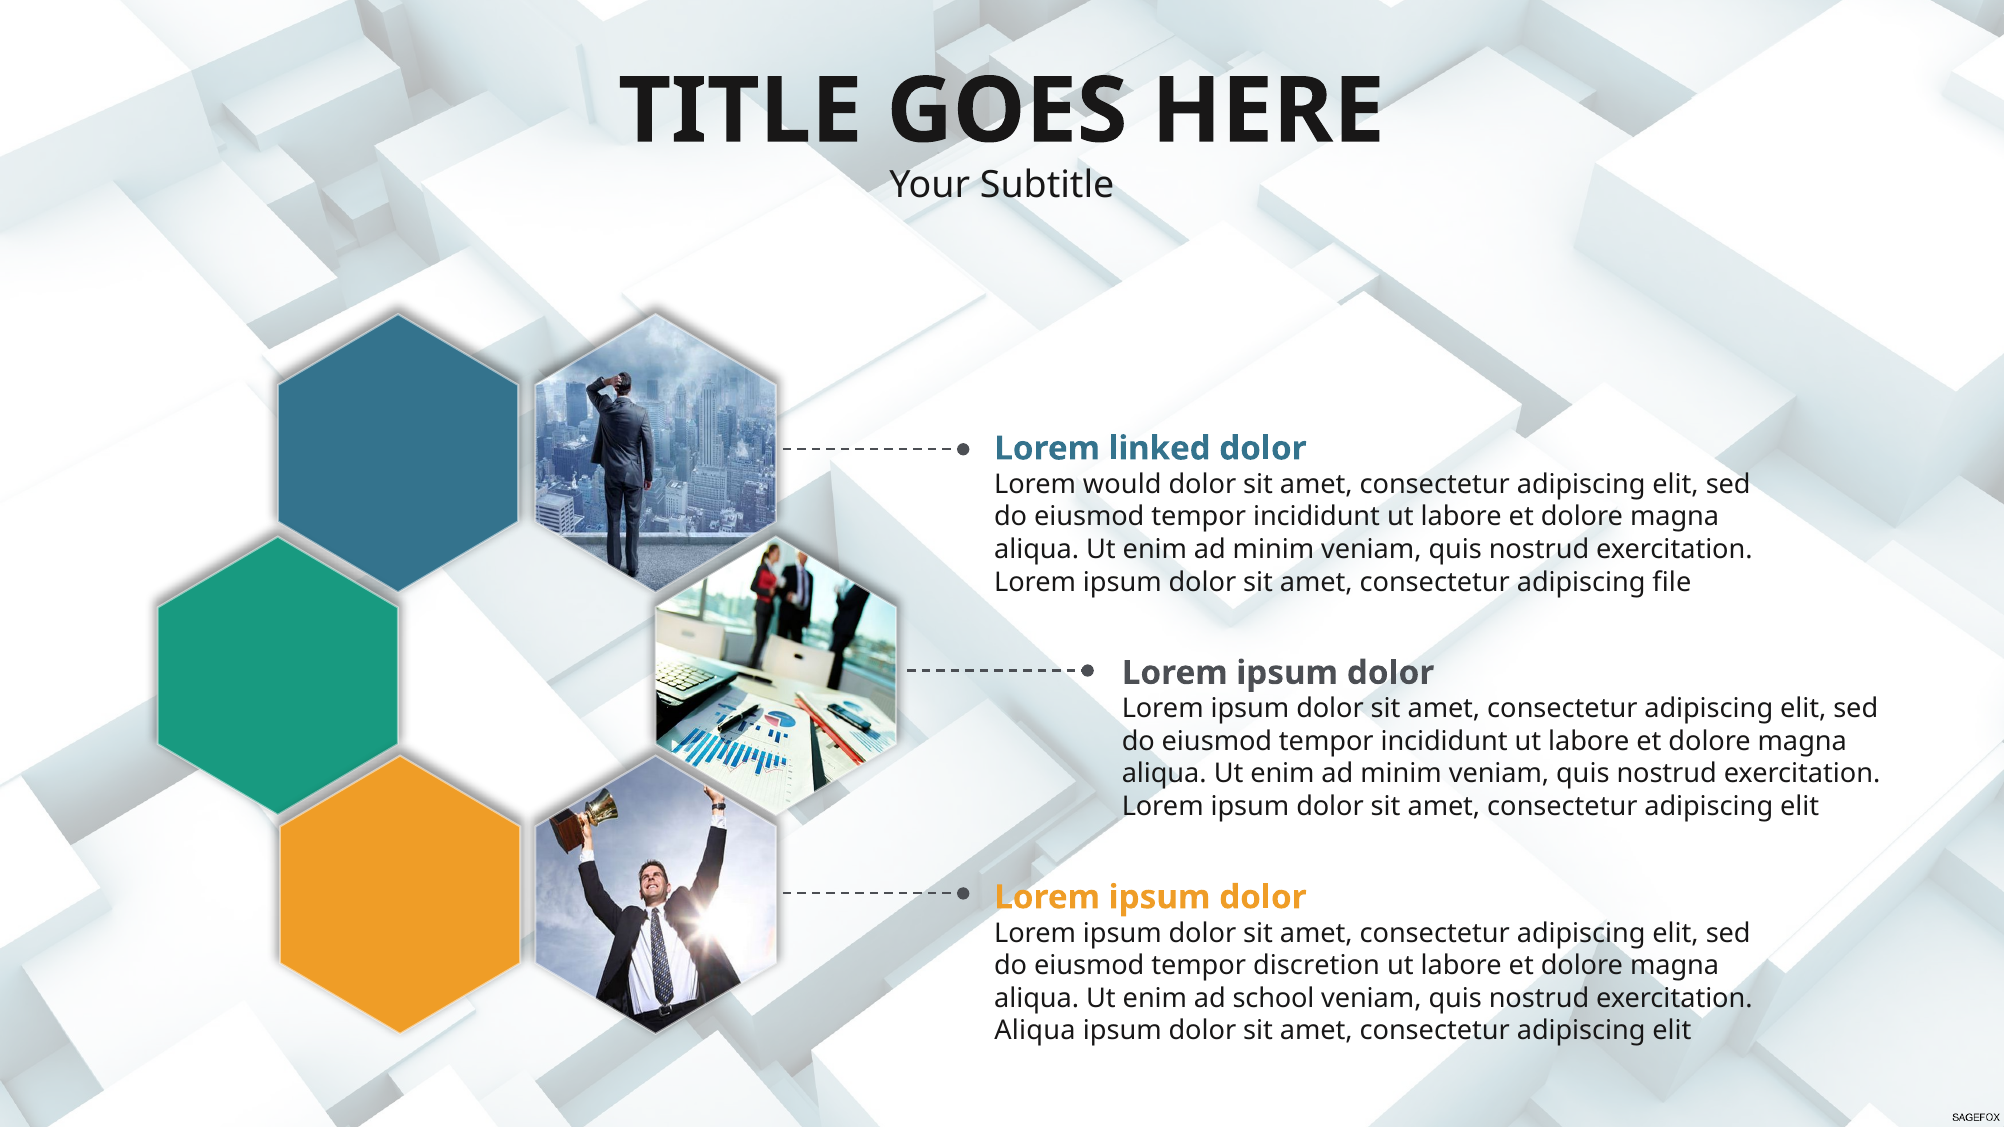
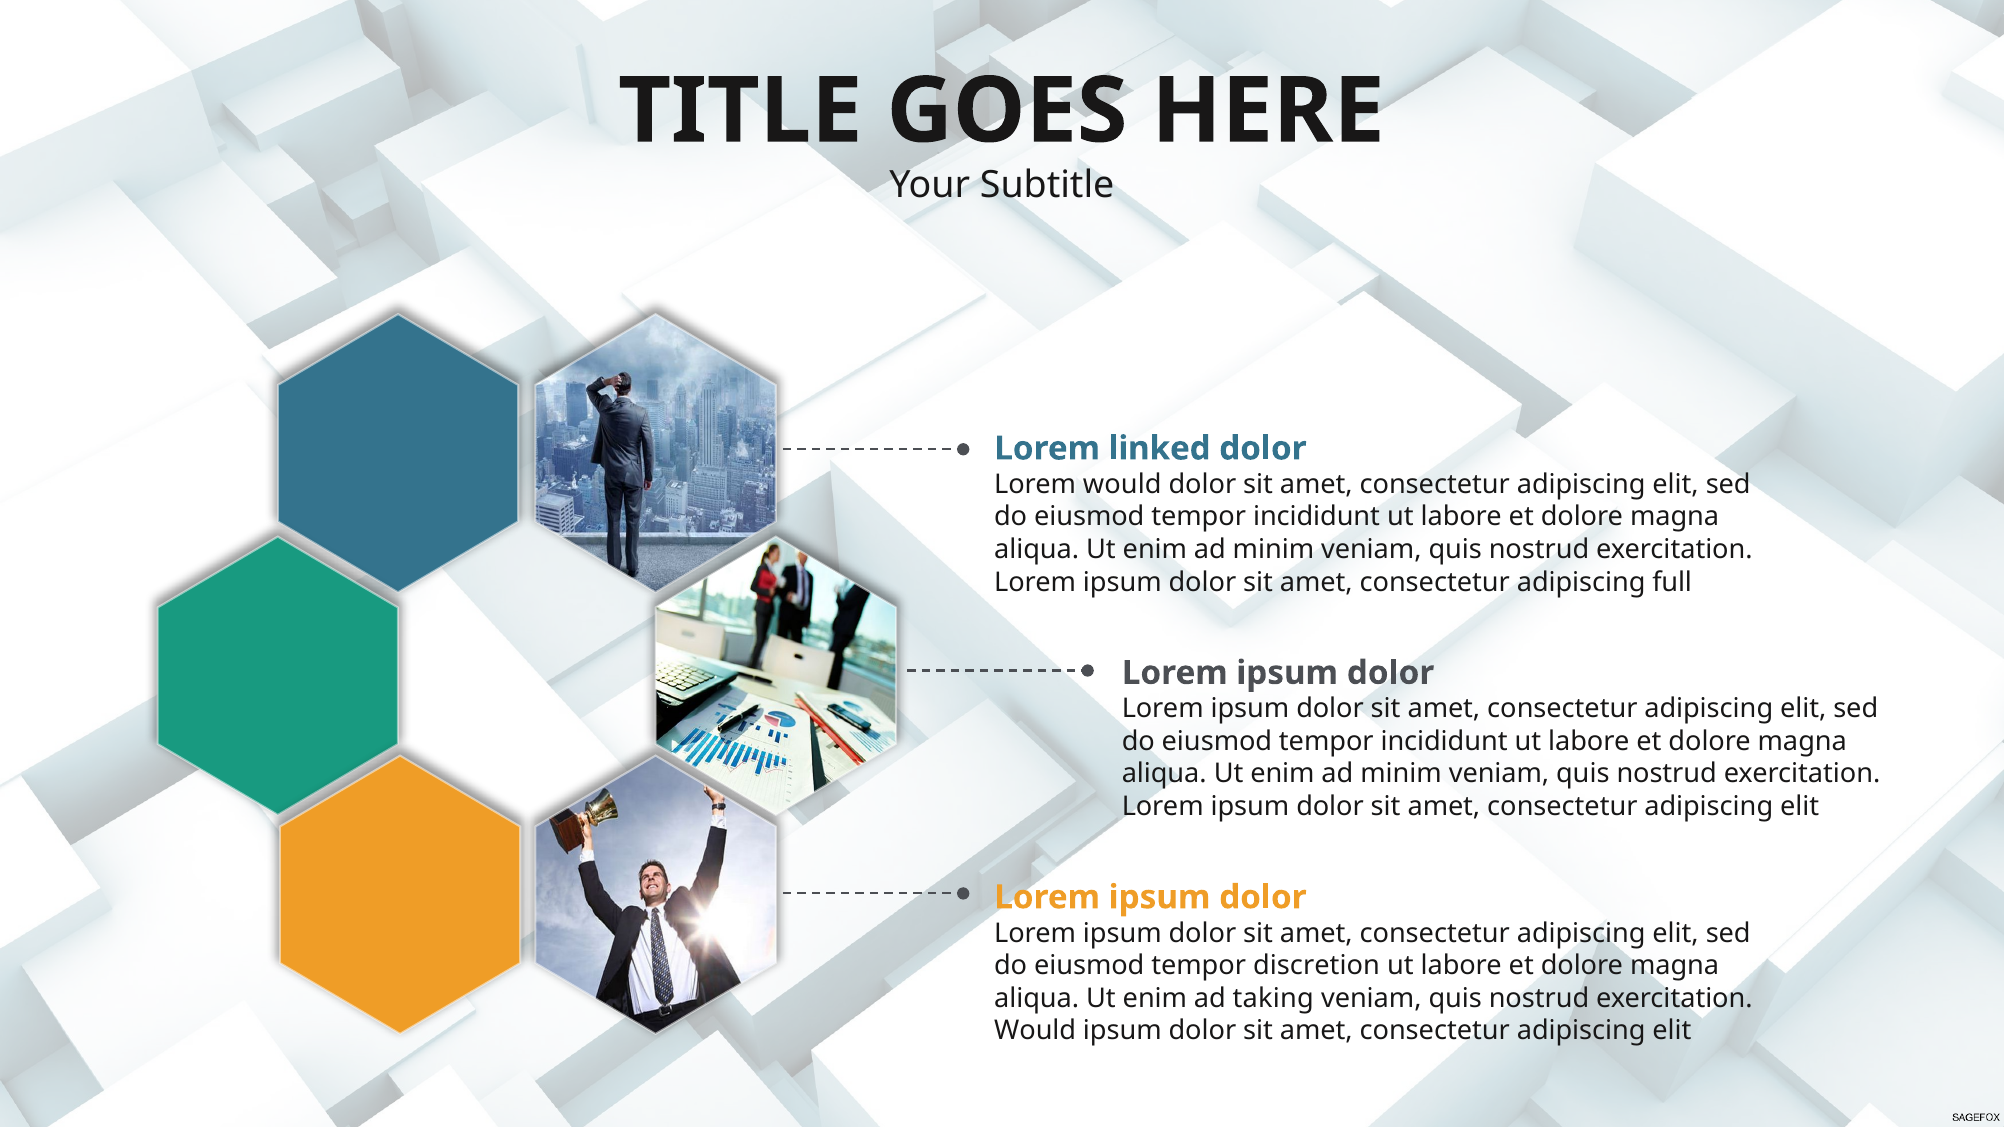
file: file -> full (1672, 582)
school: school -> taking (1273, 999)
Aliqua: Aliqua -> Would (1035, 1031)
